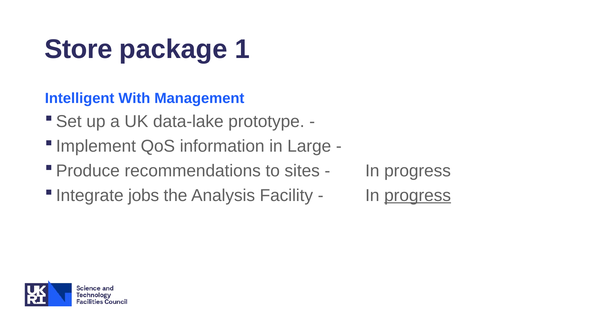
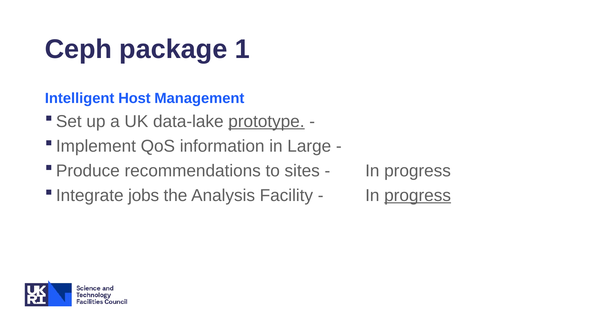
Store: Store -> Ceph (78, 49)
With: With -> Host (134, 98)
prototype underline: none -> present (266, 122)
